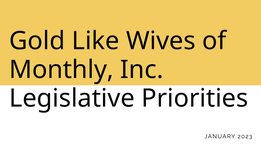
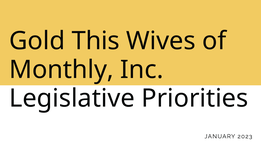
Like: Like -> This (96, 41)
